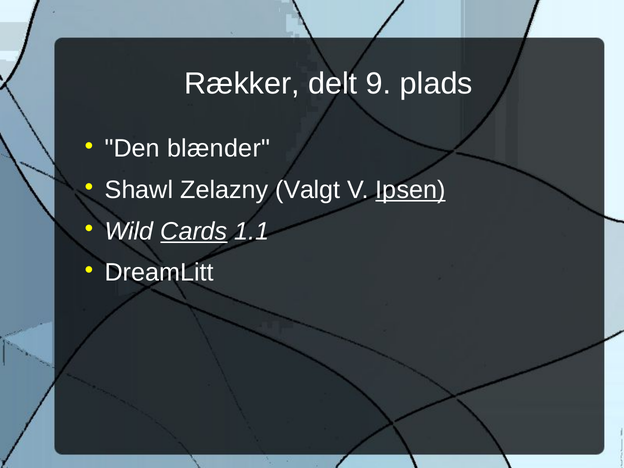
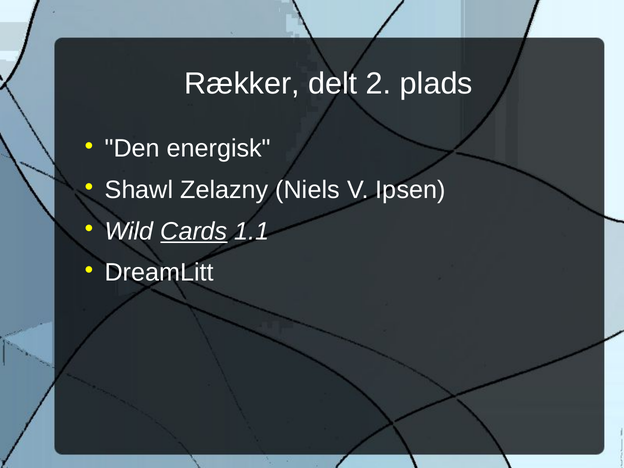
9: 9 -> 2 (379, 84)
blænder: blænder -> energisk (219, 149)
Valgt: Valgt -> Niels (308, 190)
Ipsen underline: present -> none (411, 190)
